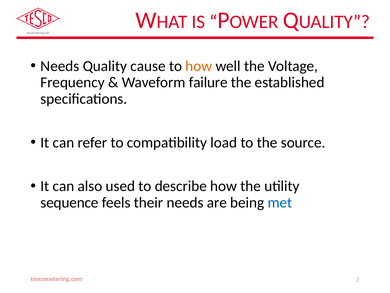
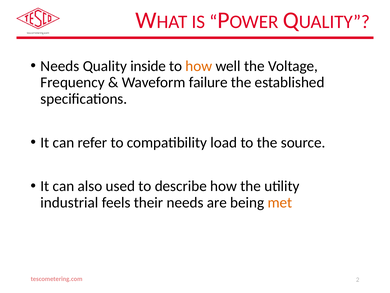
cause: cause -> inside (148, 66)
sequence: sequence -> industrial (69, 202)
met colour: blue -> orange (280, 202)
